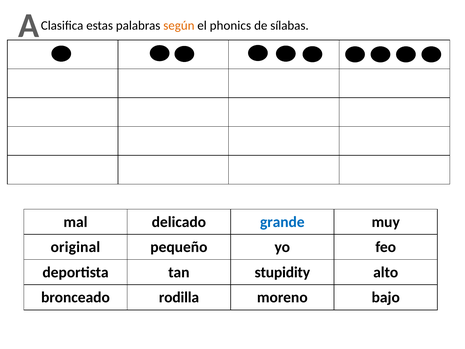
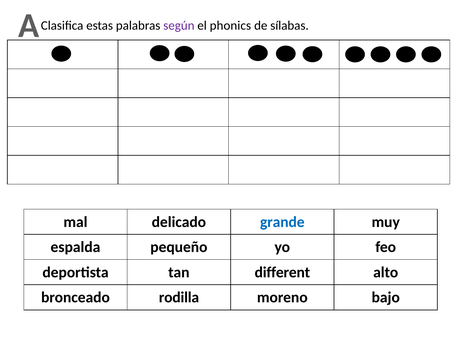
según colour: orange -> purple (179, 25)
original: original -> espalda (75, 247)
stupidity: stupidity -> different (282, 272)
